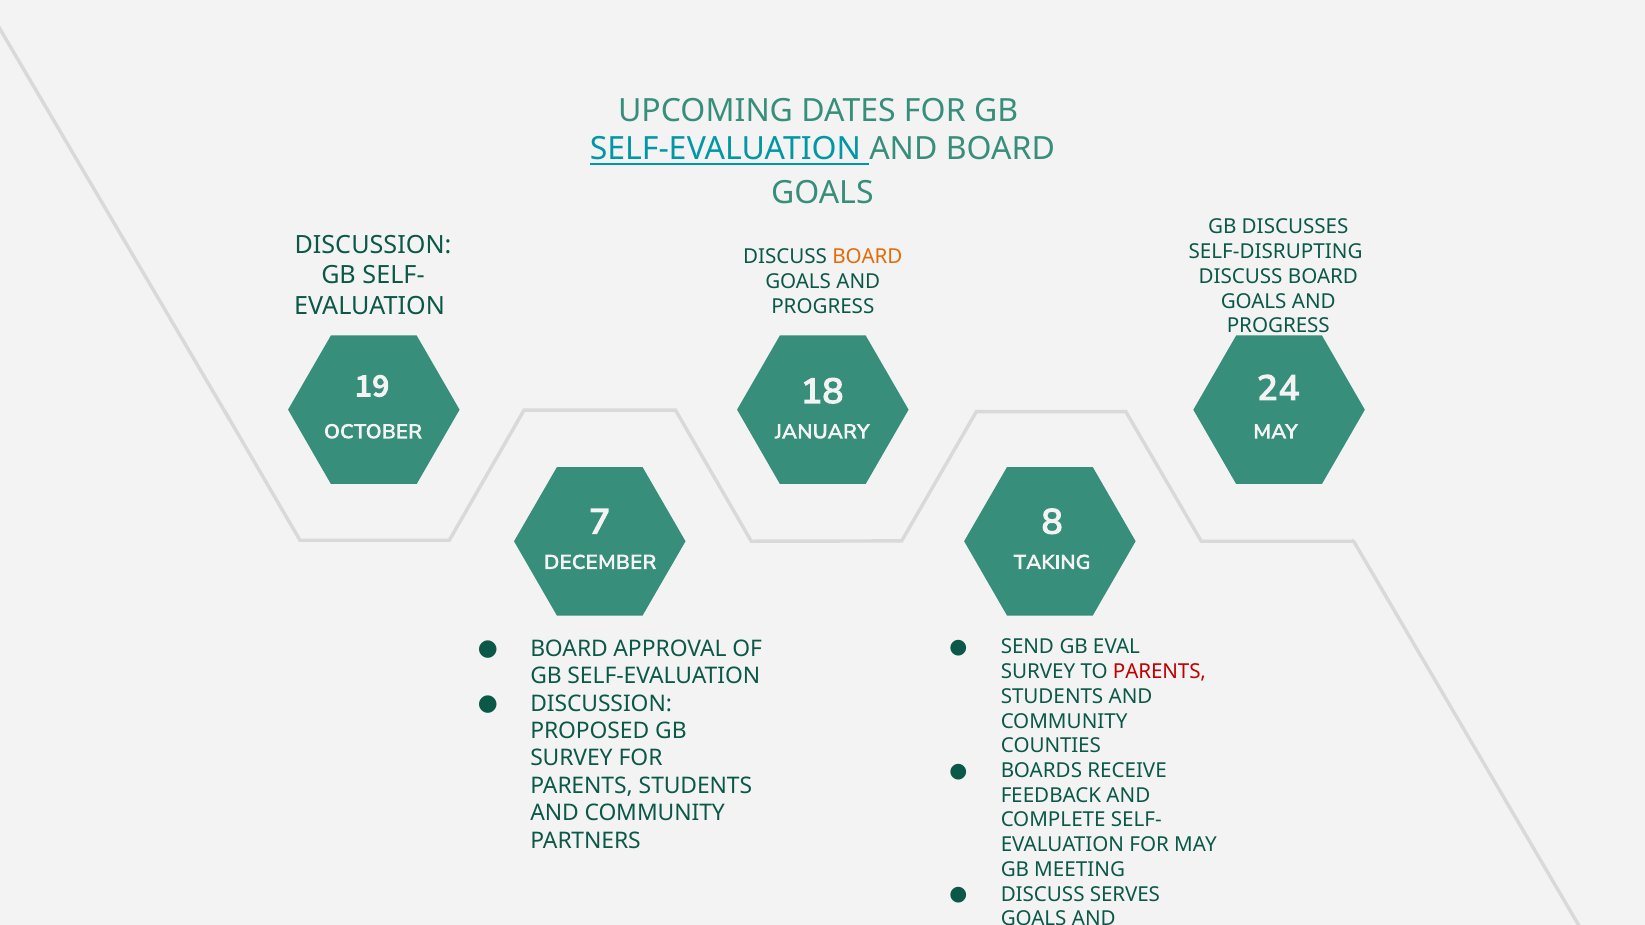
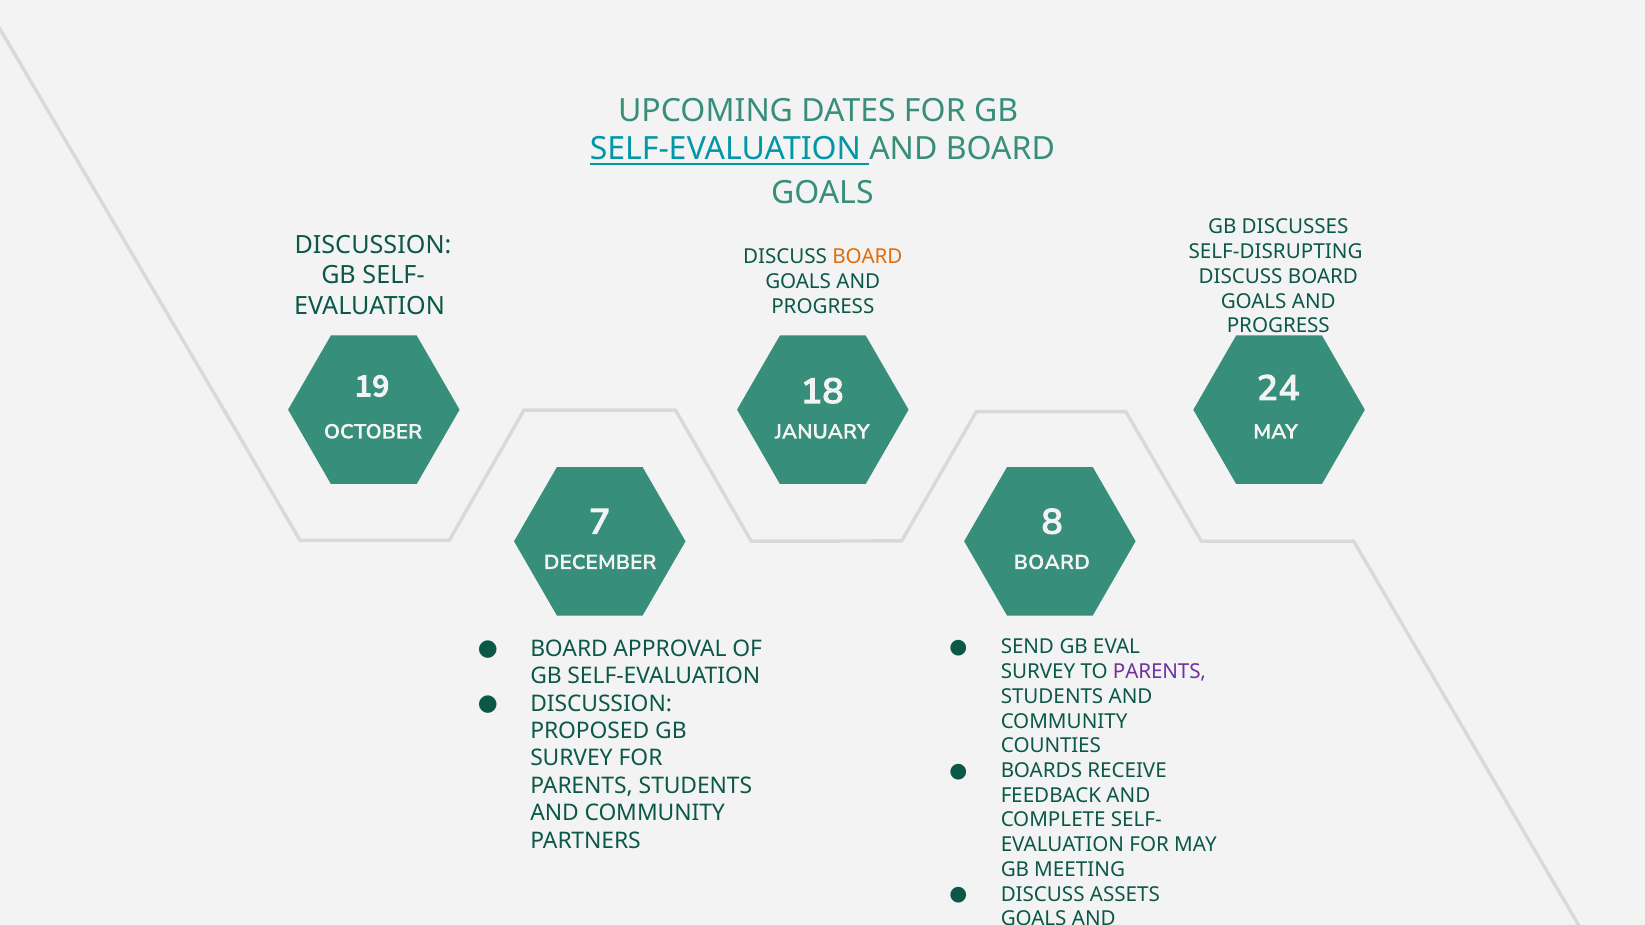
TAKING: TAKING -> BOARD (1052, 563)
PARENTS colour: red -> purple (1159, 672)
SERVES: SERVES -> ASSETS (1125, 895)
